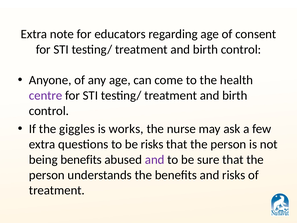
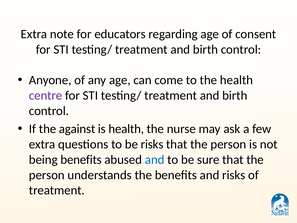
giggles: giggles -> against (77, 129)
is works: works -> health (126, 129)
and colour: purple -> blue (155, 159)
